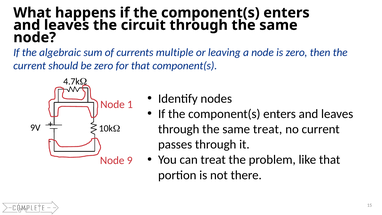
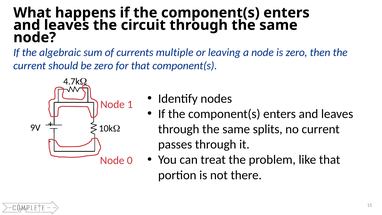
same treat: treat -> splits (268, 129)
9: 9 -> 0 (130, 160)
